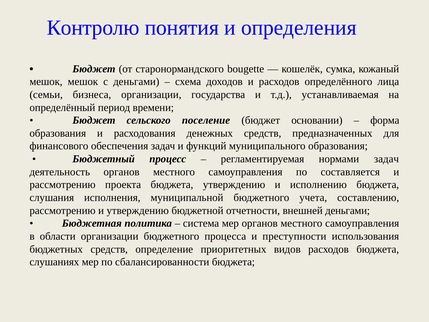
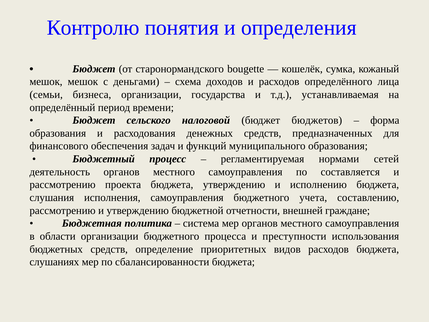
поселение: поселение -> налоговой (206, 120)
основании: основании -> бюджетов (317, 120)
нормами задач: задач -> сетей (386, 159)
исполнения муниципальной: муниципальной -> самоуправления (187, 197)
внешней деньгами: деньгами -> граждане (348, 210)
